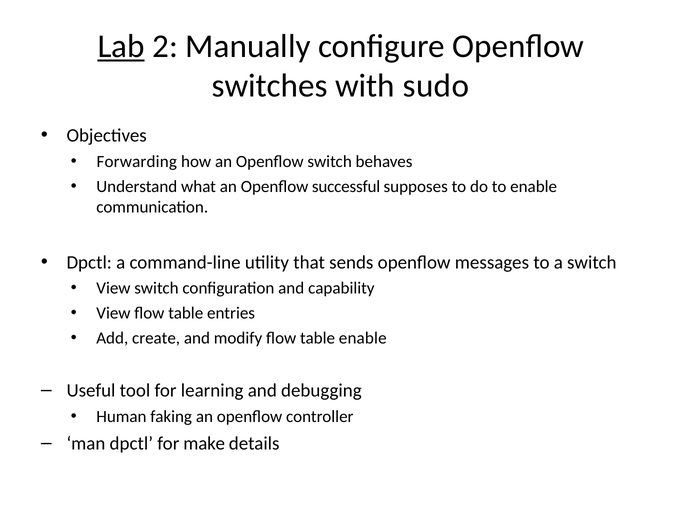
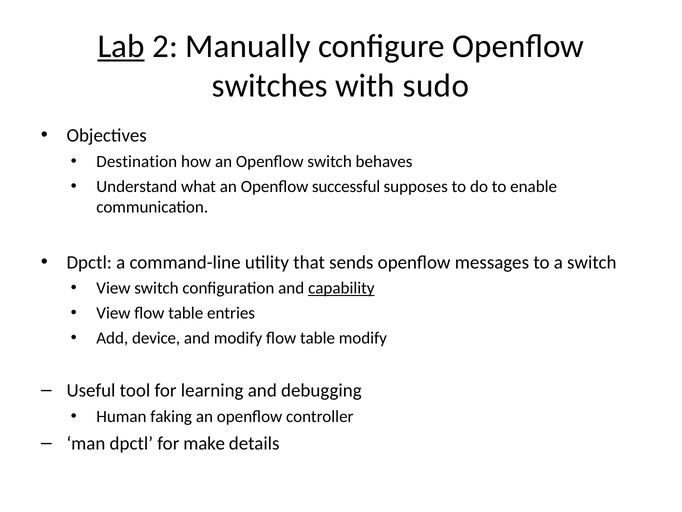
Forwarding: Forwarding -> Destination (137, 161)
capability underline: none -> present (341, 288)
create: create -> device (156, 338)
table enable: enable -> modify (363, 338)
